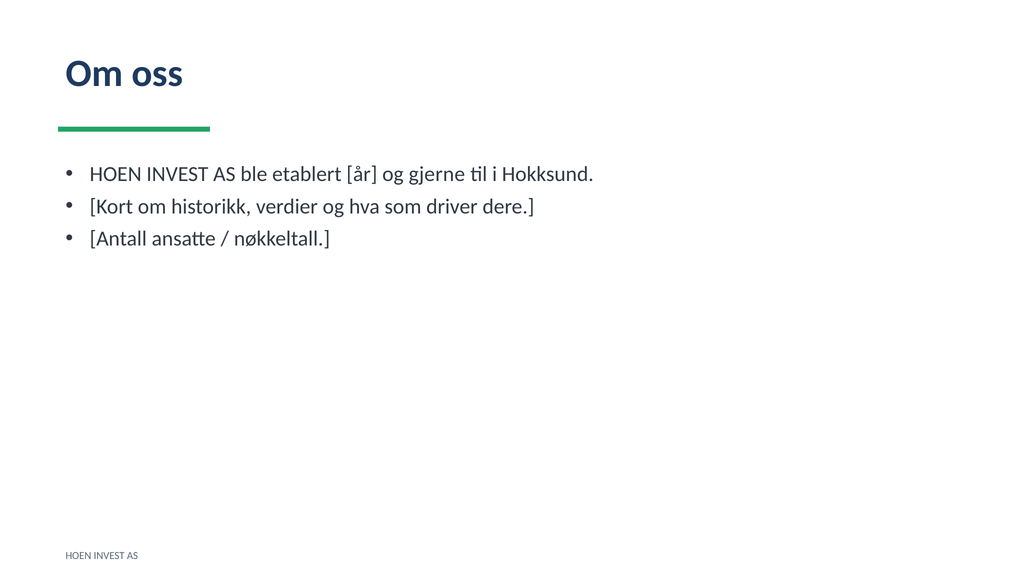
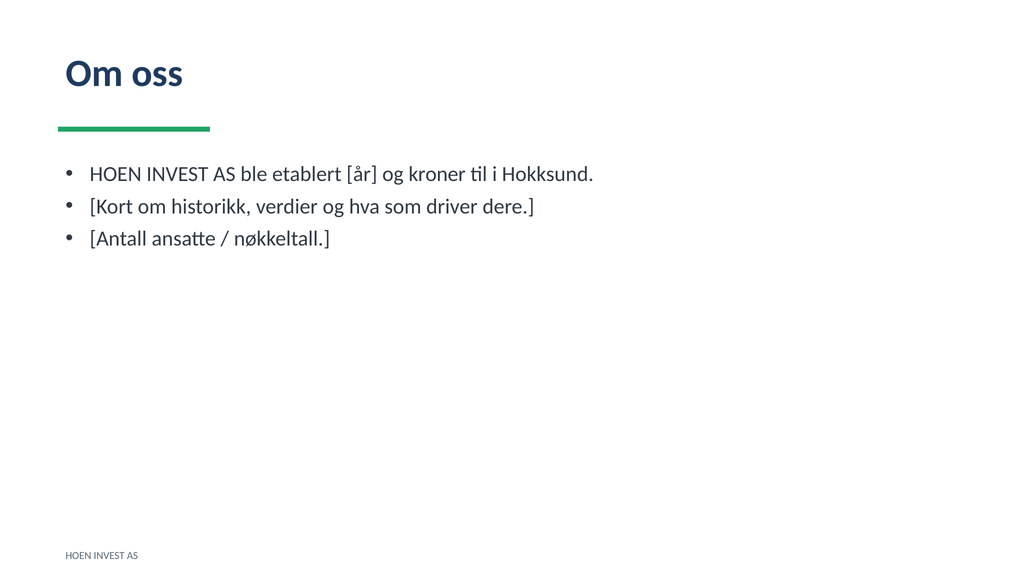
gjerne: gjerne -> kroner (437, 174)
